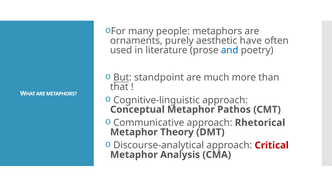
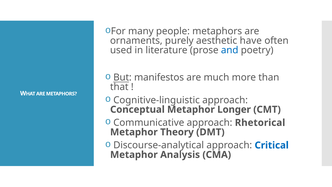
standpoint: standpoint -> manifestos (159, 77)
Pathos: Pathos -> Longer (234, 109)
Critical colour: red -> blue (272, 145)
